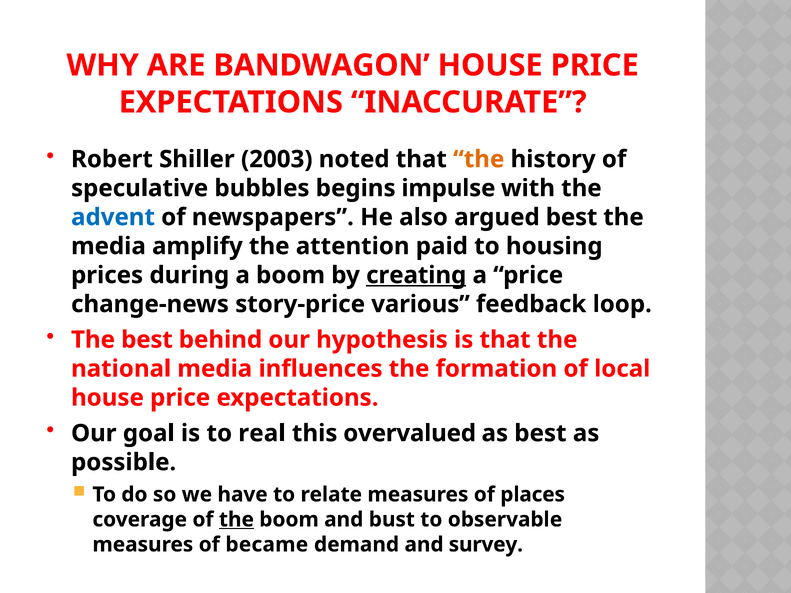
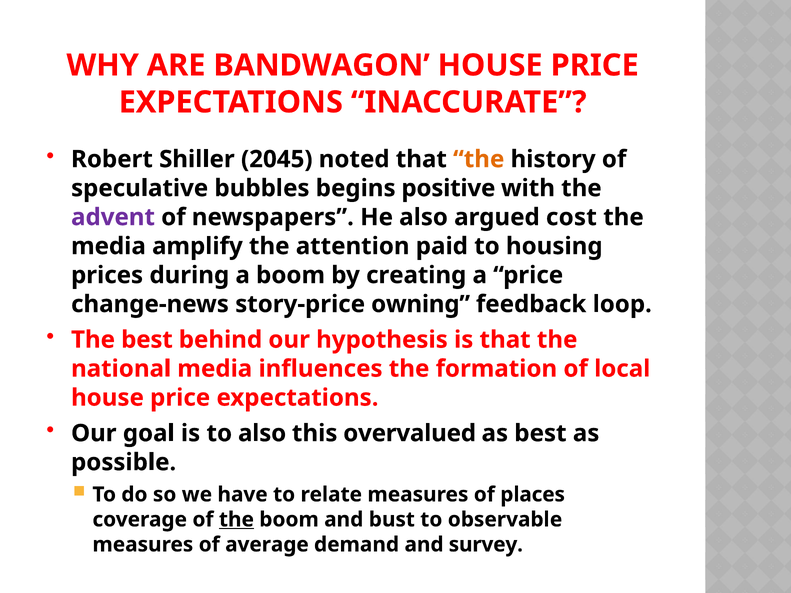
2003: 2003 -> 2045 (277, 159)
impulse: impulse -> positive (448, 188)
advent colour: blue -> purple (113, 217)
argued best: best -> cost (571, 217)
creating underline: present -> none (416, 275)
various: various -> owning (421, 304)
to real: real -> also (262, 433)
became: became -> average (267, 545)
